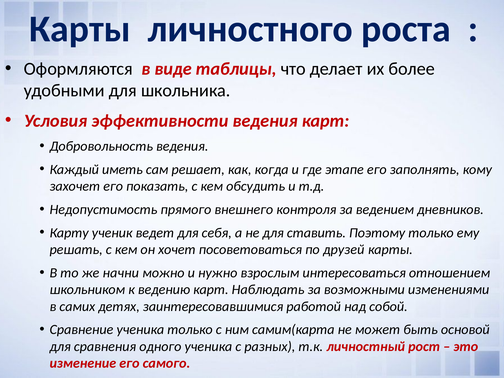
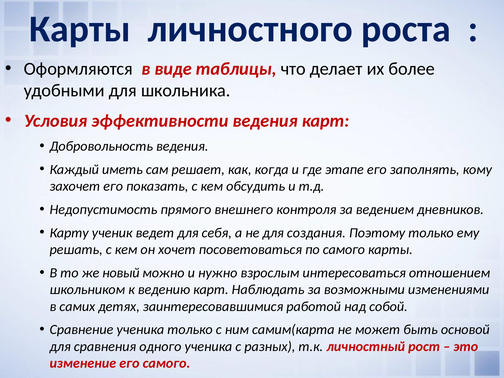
ставить: ставить -> создания (316, 233)
по друзей: друзей -> самого (344, 250)
начни: начни -> новый (121, 273)
